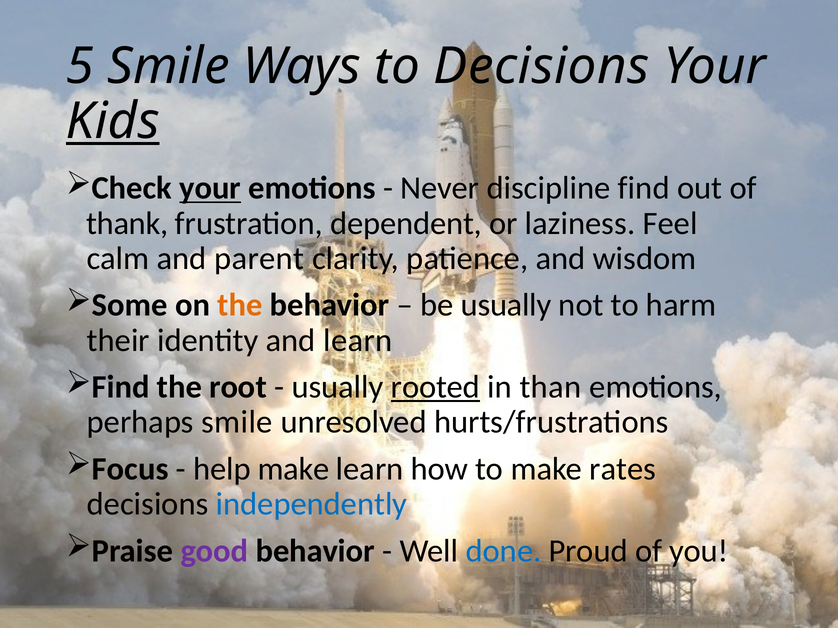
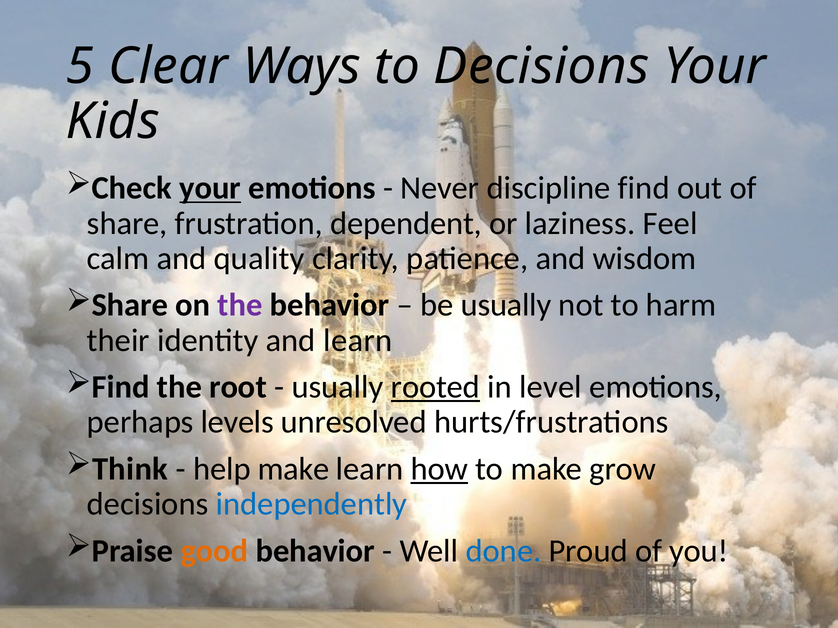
5 Smile: Smile -> Clear (168, 66)
Kids underline: present -> none (113, 122)
thank: thank -> share (127, 224)
parent: parent -> quality (259, 259)
Some: Some -> Share (130, 305)
the colour: orange -> purple (240, 305)
than: than -> level (551, 387)
perhaps smile: smile -> levels (237, 422)
Focus: Focus -> Think (130, 469)
how underline: none -> present (439, 469)
rates: rates -> grow (623, 469)
good colour: purple -> orange (214, 551)
